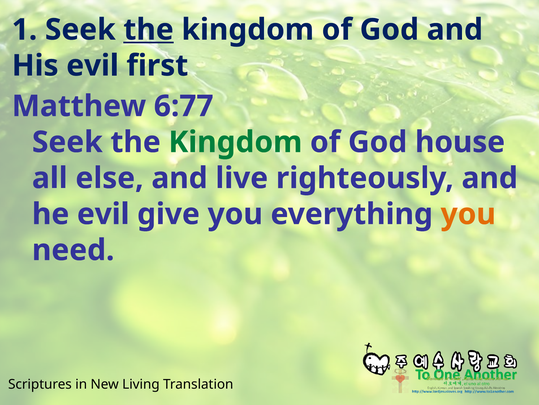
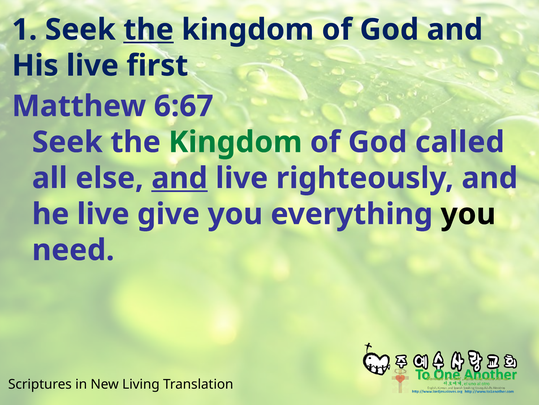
His evil: evil -> live (93, 66)
6:77: 6:77 -> 6:67 (184, 106)
house: house -> called (460, 142)
and underline: none -> present (180, 178)
he evil: evil -> live (103, 214)
you colour: orange -> black (468, 214)
